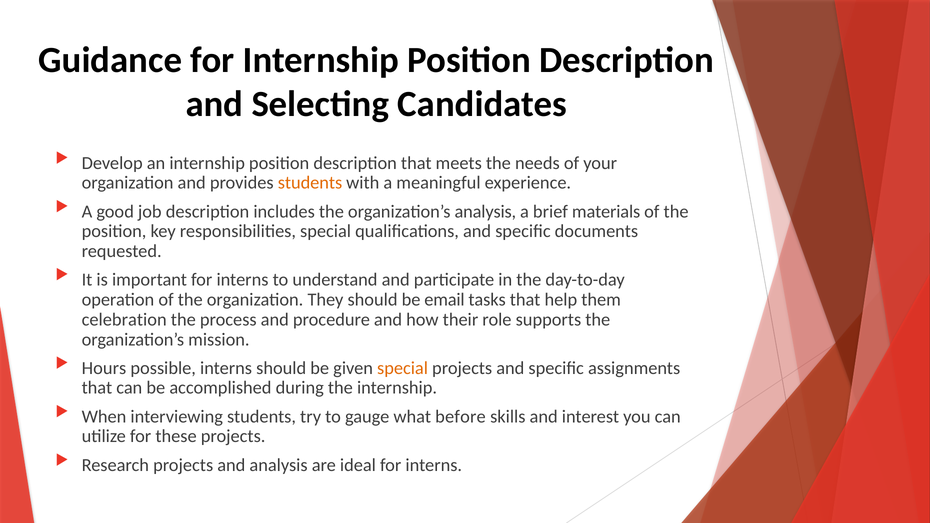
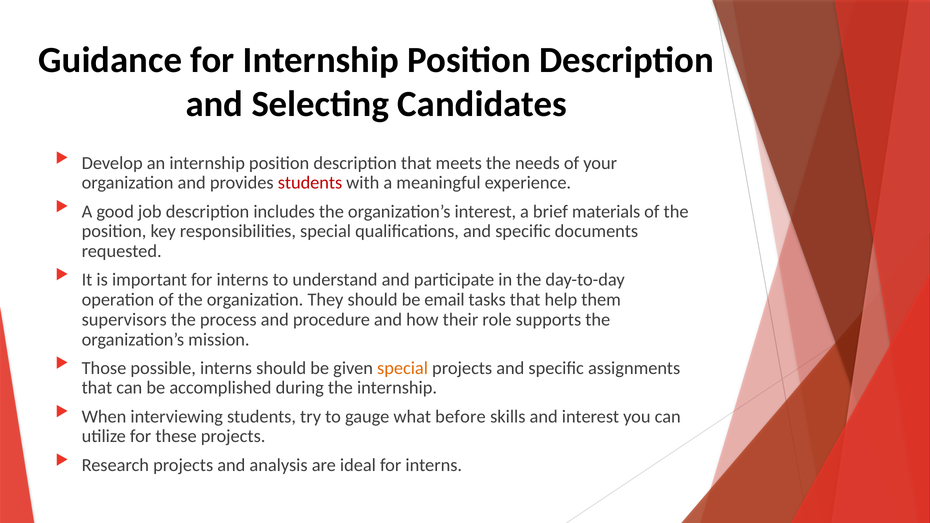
students colour: orange -> red (310, 183)
organization’s analysis: analysis -> interest (485, 212)
celebration: celebration -> supervisors (124, 320)
Hours: Hours -> Those (104, 368)
